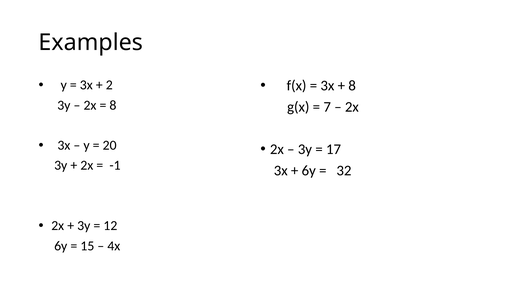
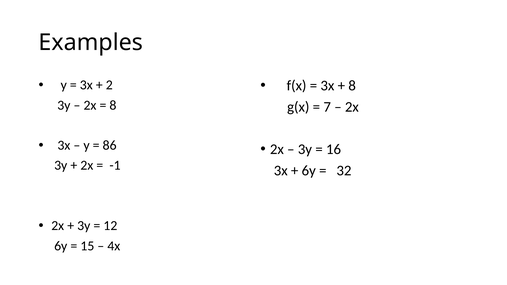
20: 20 -> 86 (110, 145)
17: 17 -> 16 (334, 149)
